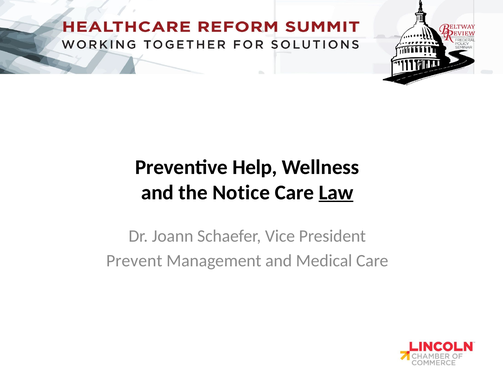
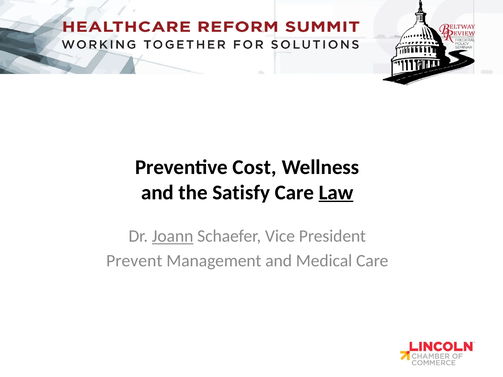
Help: Help -> Cost (255, 167)
Notice: Notice -> Satisfy (241, 193)
Joann underline: none -> present (173, 236)
